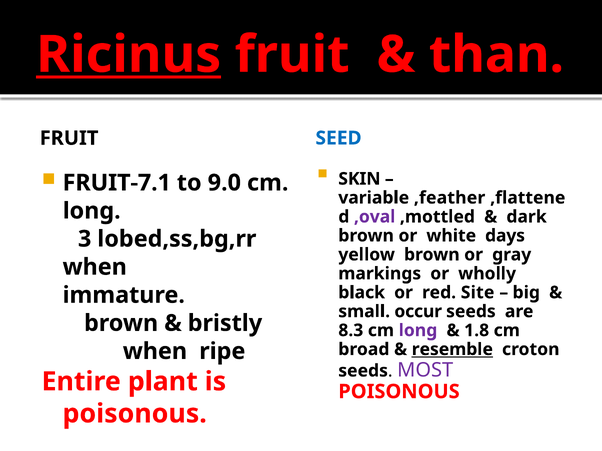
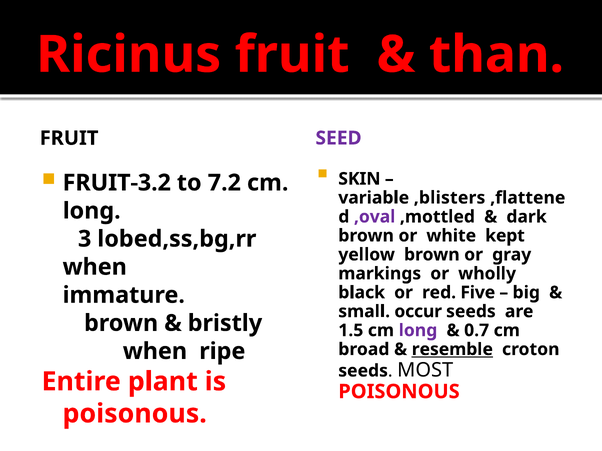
Ricinus underline: present -> none (129, 55)
SEED colour: blue -> purple (339, 138)
FRUIT-7.1: FRUIT-7.1 -> FRUIT-3.2 (117, 183)
9.0: 9.0 -> 7.2 (224, 183)
,feather: ,feather -> ,blisters (450, 198)
days: days -> kept (505, 236)
Site: Site -> Five (478, 293)
8.3: 8.3 -> 1.5 (351, 331)
1.8: 1.8 -> 0.7 (477, 331)
MOST colour: purple -> black (425, 370)
